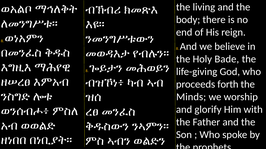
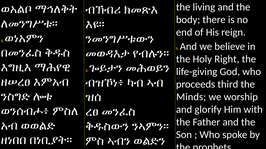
Bade: Bade -> Right (227, 59)
forth: forth -> third (228, 85)
